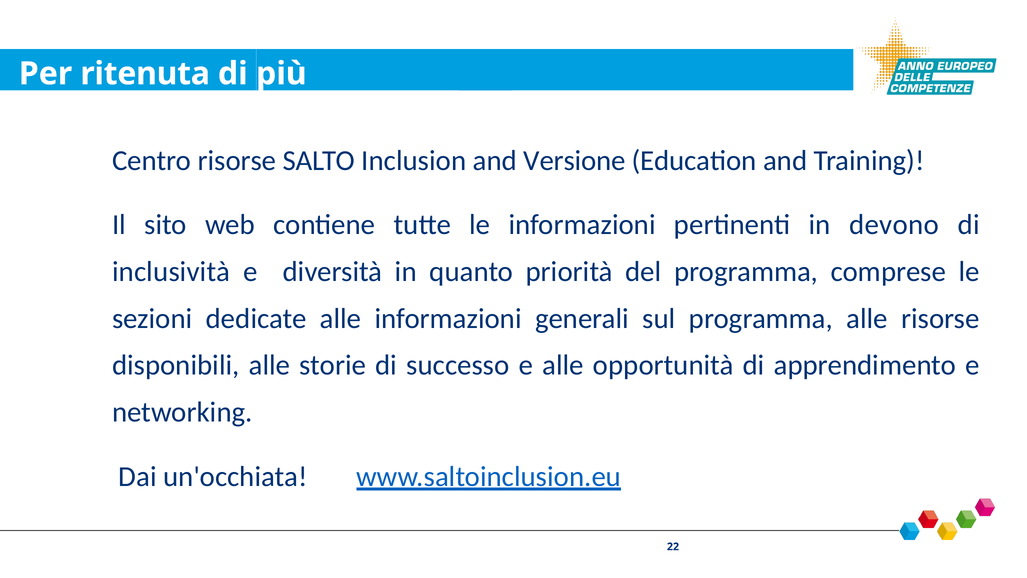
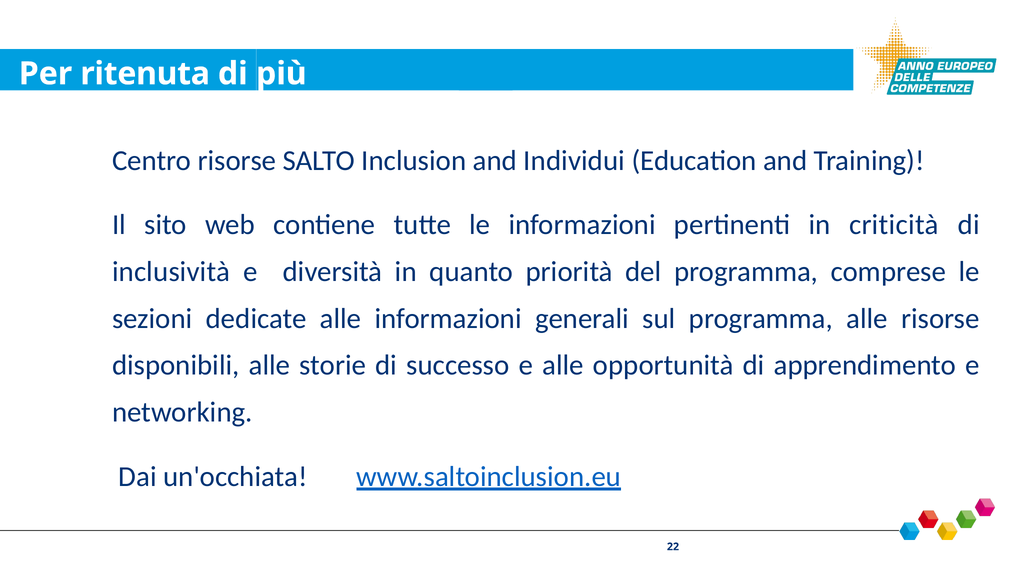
Versione: Versione -> Individui (574, 161)
devono: devono -> criticità (894, 225)
